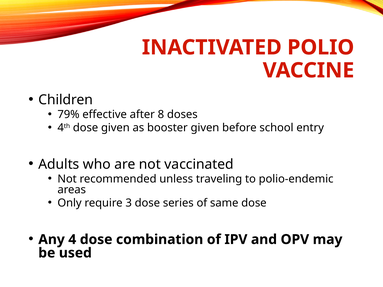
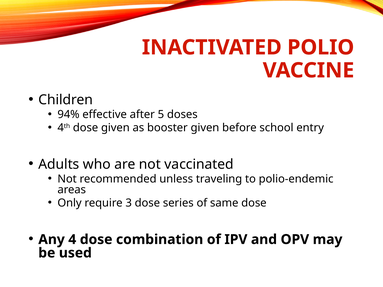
79%: 79% -> 94% (68, 115)
8: 8 -> 5 (161, 115)
